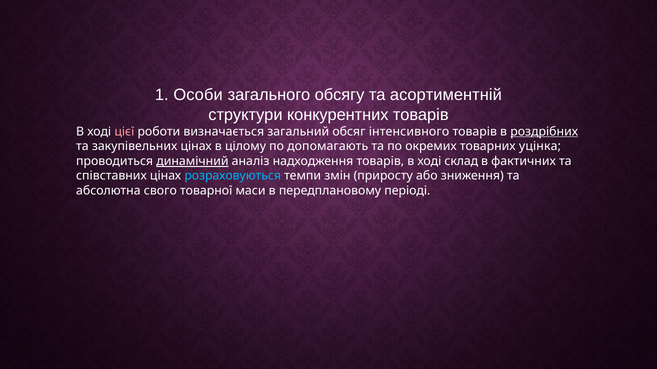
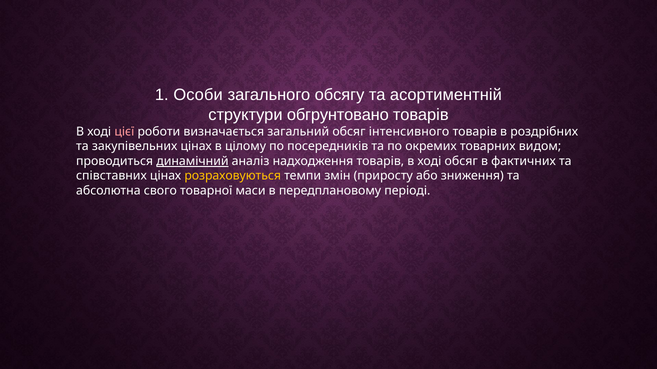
конкурентних: конкурентних -> обгрунтовано (338, 115)
роздрібних underline: present -> none (544, 132)
допомагають: допомагають -> посередників (328, 147)
уцінка: уцінка -> видом (540, 147)
ході склад: склад -> обсяг (461, 161)
розраховуються colour: light blue -> yellow (233, 176)
